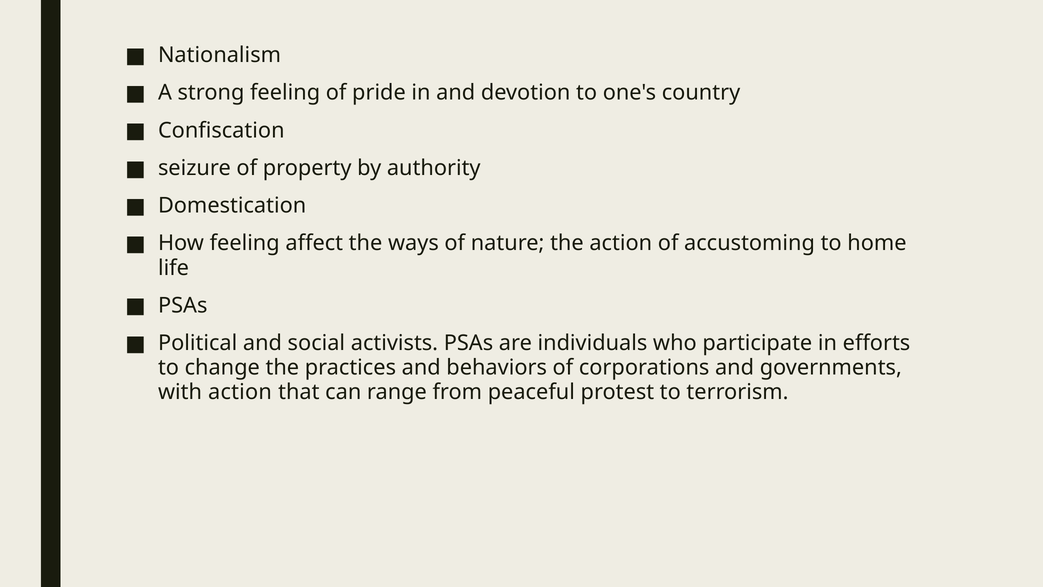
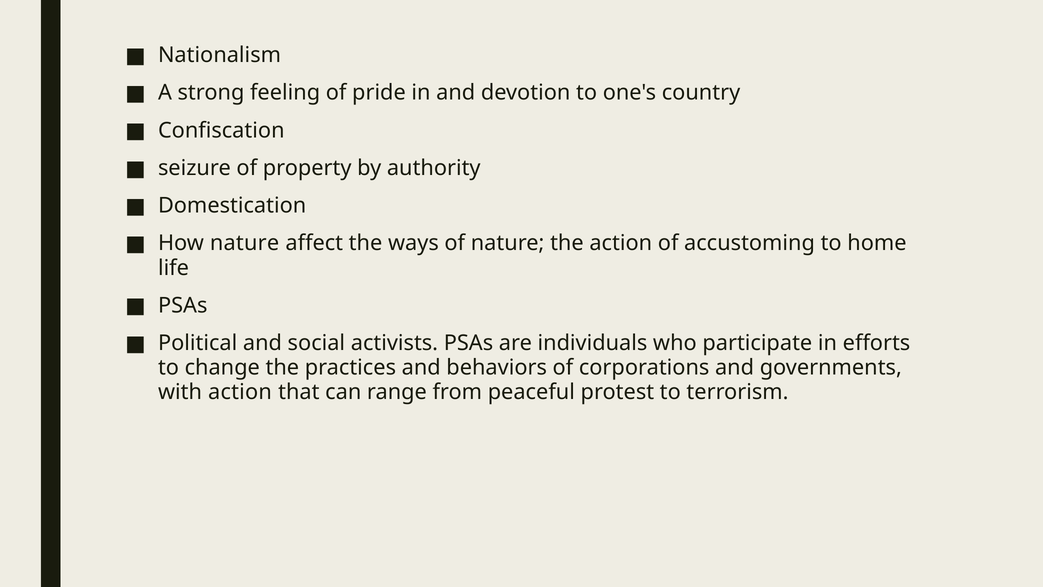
How feeling: feeling -> nature (245, 243)
